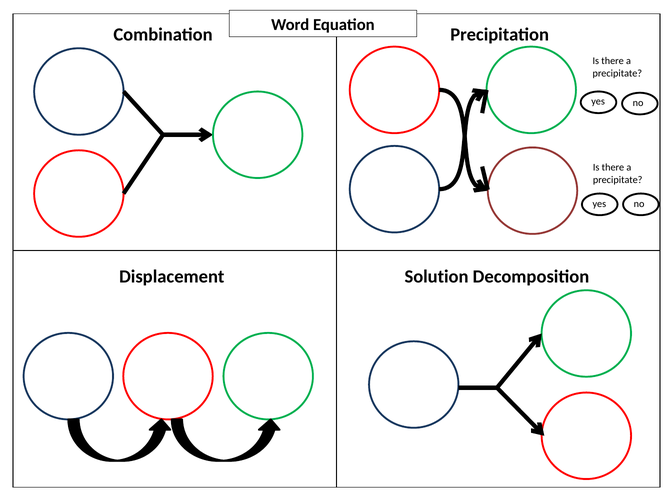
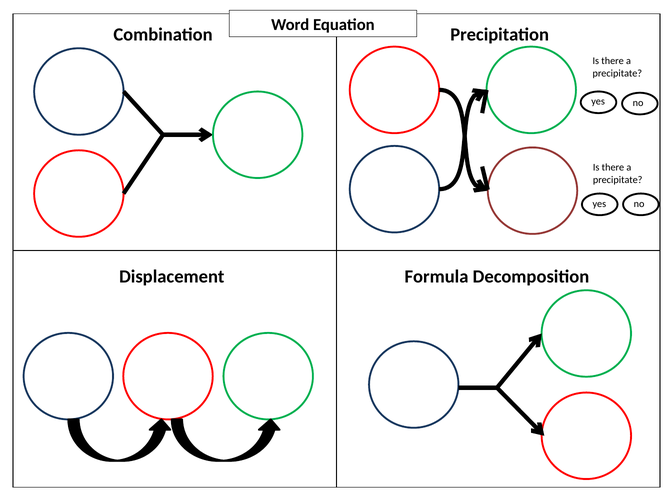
Solution: Solution -> Formula (436, 277)
